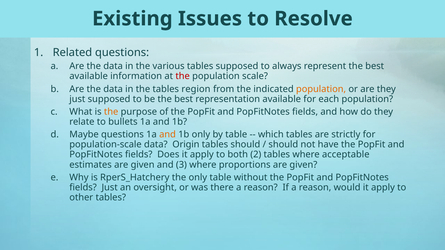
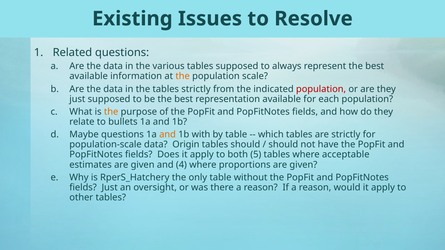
the colour: red -> orange (183, 76)
tables region: region -> strictly (196, 89)
population colour: orange -> red (321, 89)
1b only: only -> with (201, 135)
2: 2 -> 5 (256, 155)
3: 3 -> 4 (181, 165)
